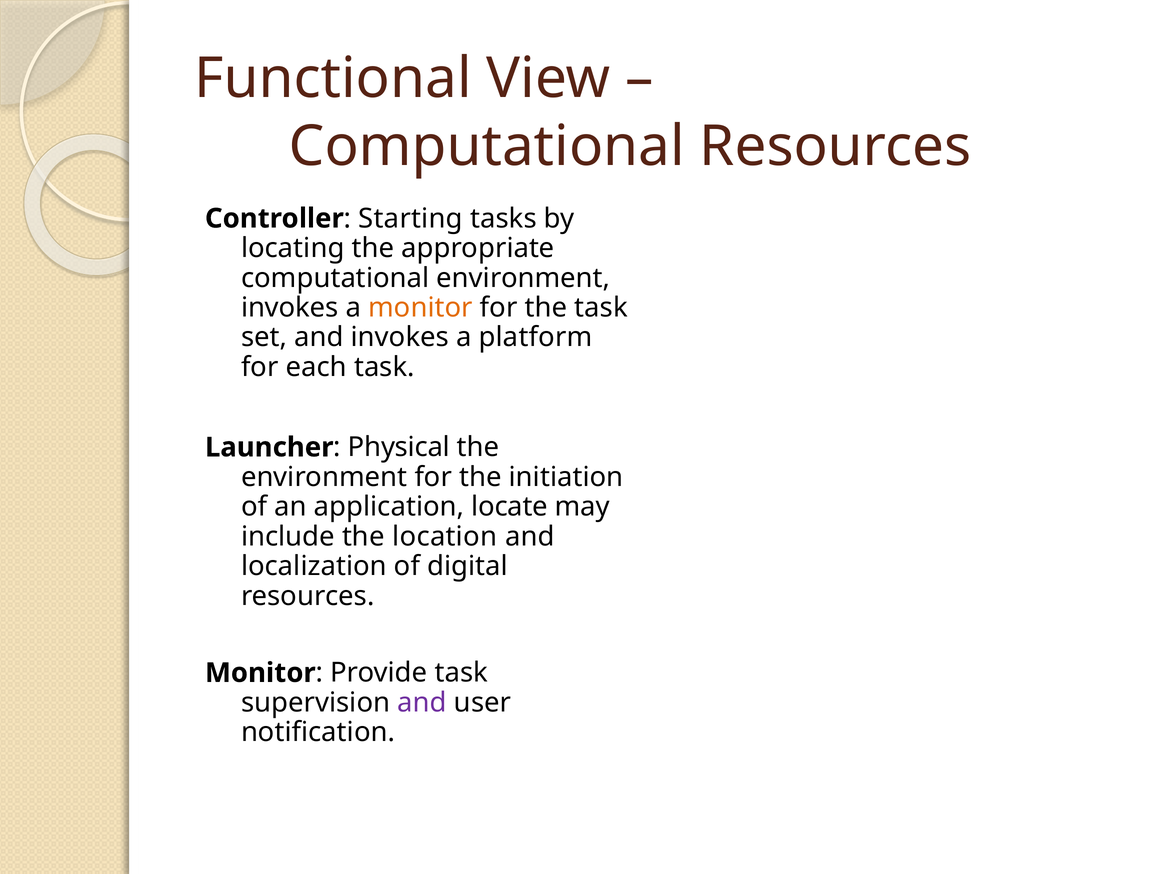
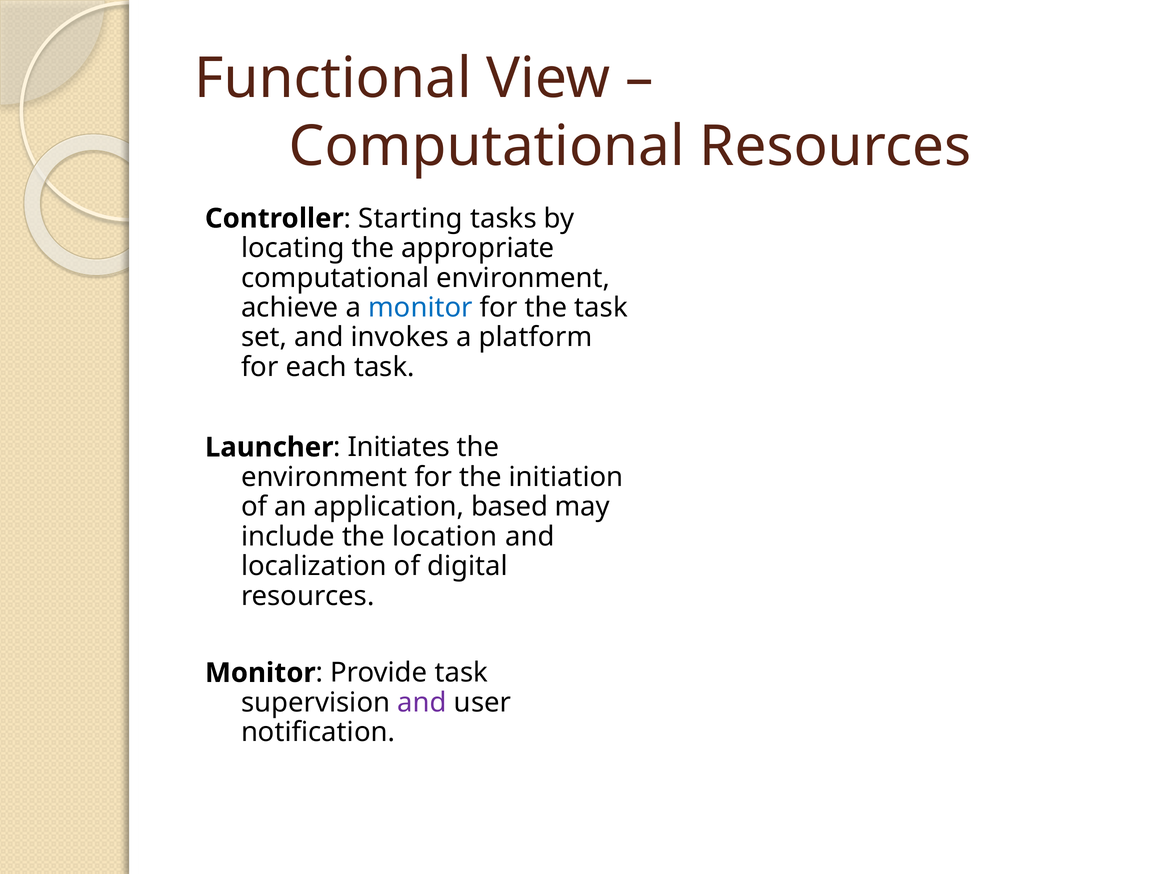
invokes: invokes -> achieve (290, 308)
monitor colour: orange -> blue (420, 308)
Physical: Physical -> Initiates (399, 447)
locate: locate -> based (510, 507)
